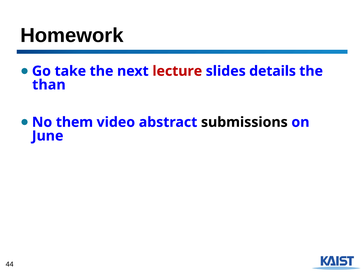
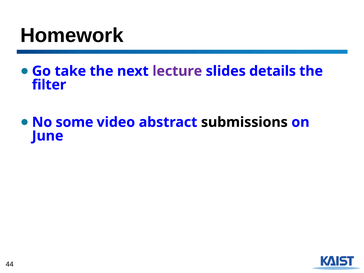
lecture colour: red -> purple (177, 71)
than: than -> filter (49, 85)
them: them -> some (74, 122)
